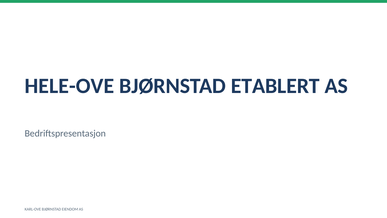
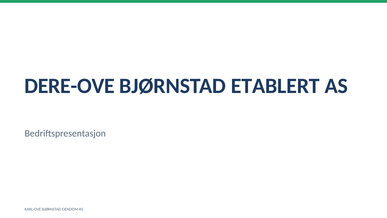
HELE-OVE: HELE-OVE -> DERE-OVE (70, 86)
